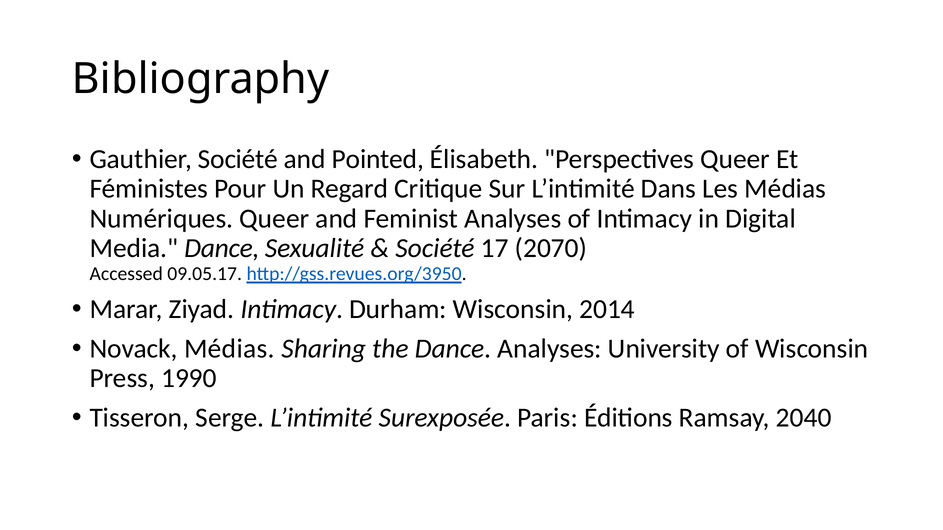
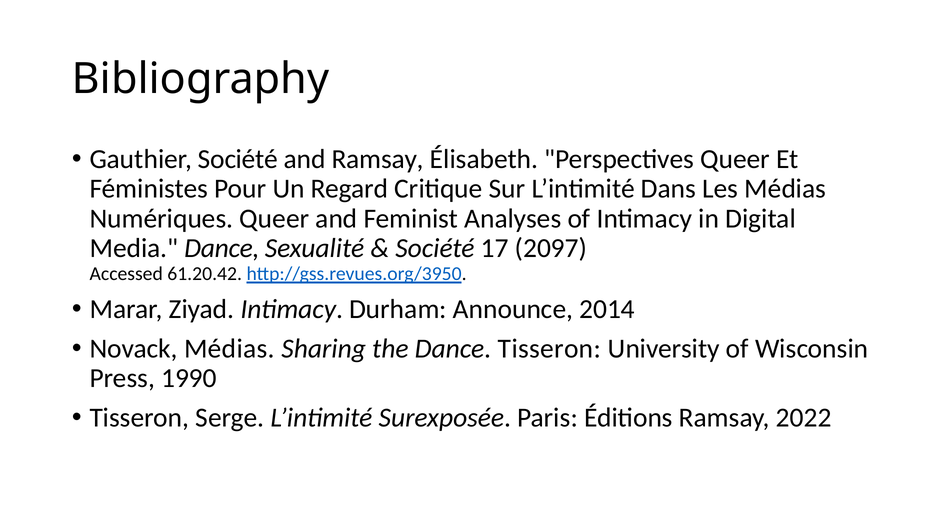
and Pointed: Pointed -> Ramsay (378, 159)
2070: 2070 -> 2097 (551, 248)
09.05.17: 09.05.17 -> 61.20.42 (205, 274)
Durham Wisconsin: Wisconsin -> Announce (513, 309)
Dance Analyses: Analyses -> Tisseron (549, 349)
2040: 2040 -> 2022 (804, 418)
